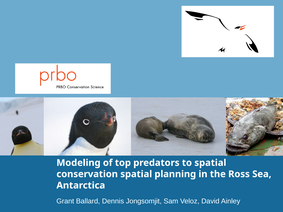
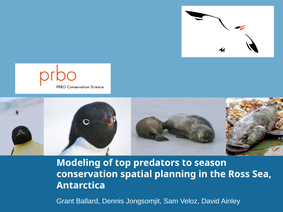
to spatial: spatial -> season (210, 163)
